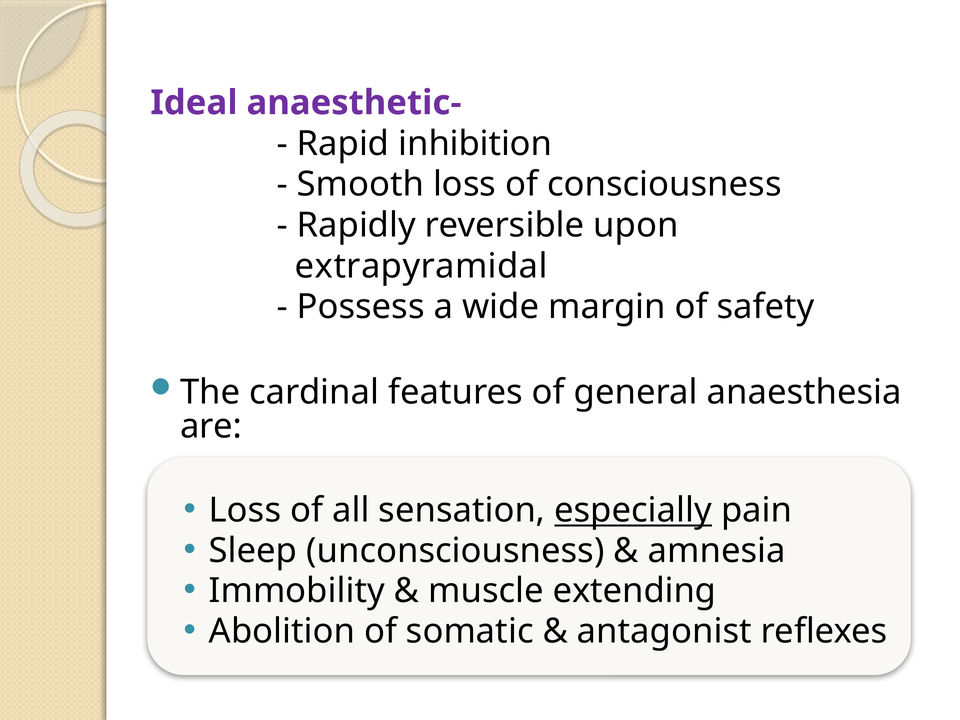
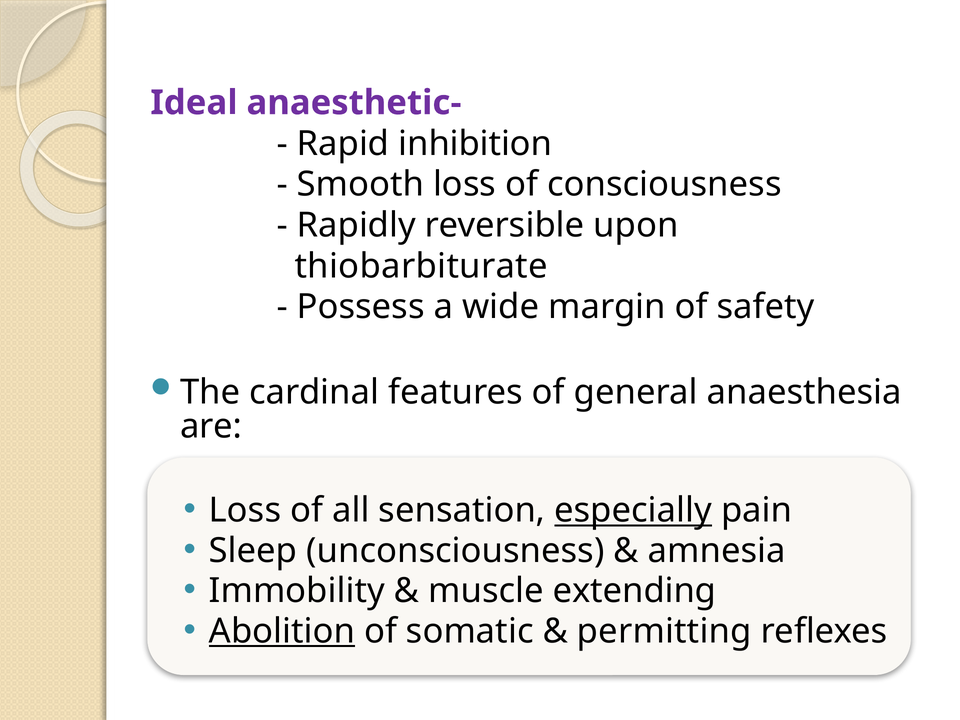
extrapyramidal: extrapyramidal -> thiobarbiturate (421, 266)
Abolition underline: none -> present (282, 631)
antagonist: antagonist -> permitting (664, 631)
